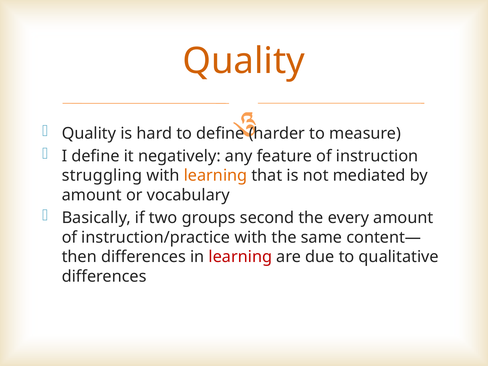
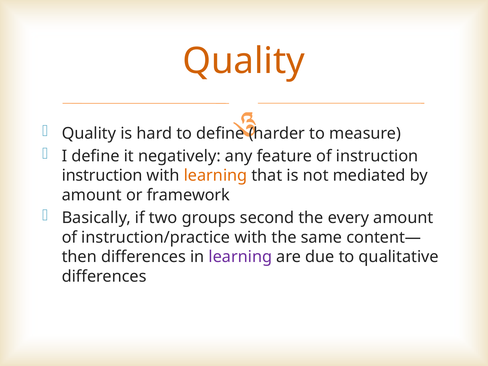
struggling: struggling -> instruction (102, 176)
vocabulary: vocabulary -> framework (188, 195)
learning colour: red -> purple (240, 257)
